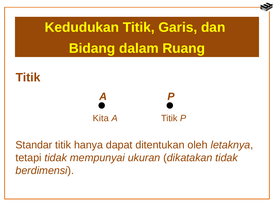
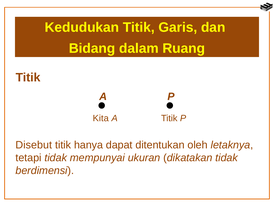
Standar: Standar -> Disebut (34, 145)
